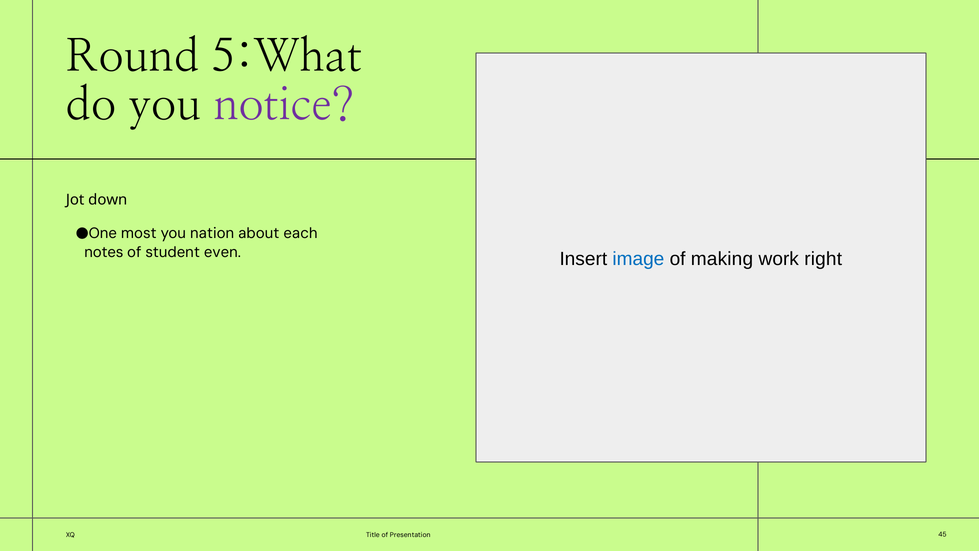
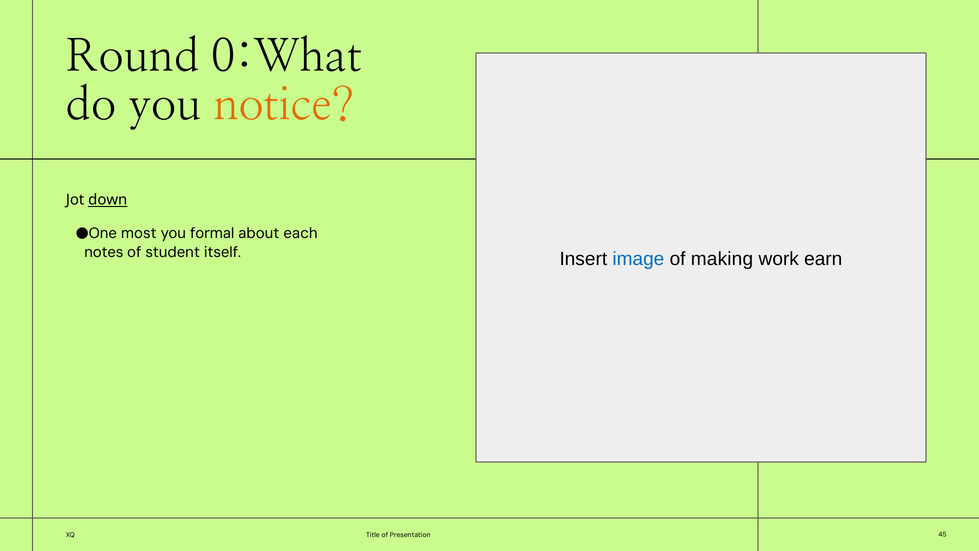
5:What: 5:What -> 0:What (287, 56)
notice colour: purple -> orange (284, 105)
down underline: none -> present (108, 200)
nation: nation -> formal (212, 233)
even: even -> itself (223, 252)
right: right -> earn (823, 259)
